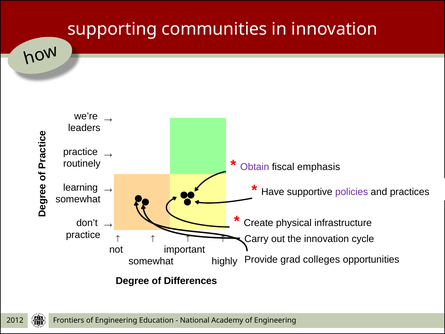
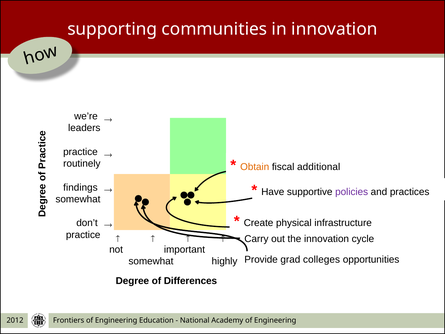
Obtain colour: purple -> orange (255, 167)
emphasis: emphasis -> additional (319, 167)
learning: learning -> findings (80, 187)
